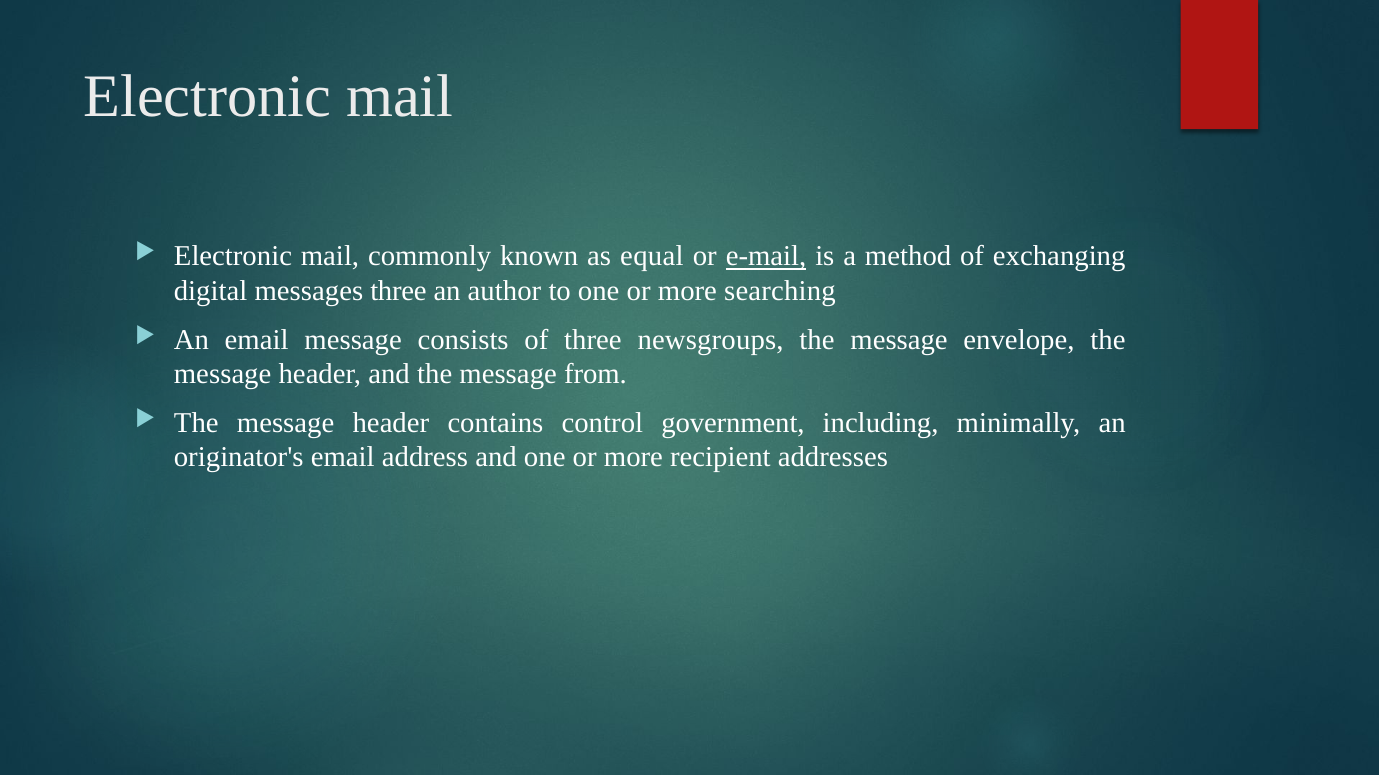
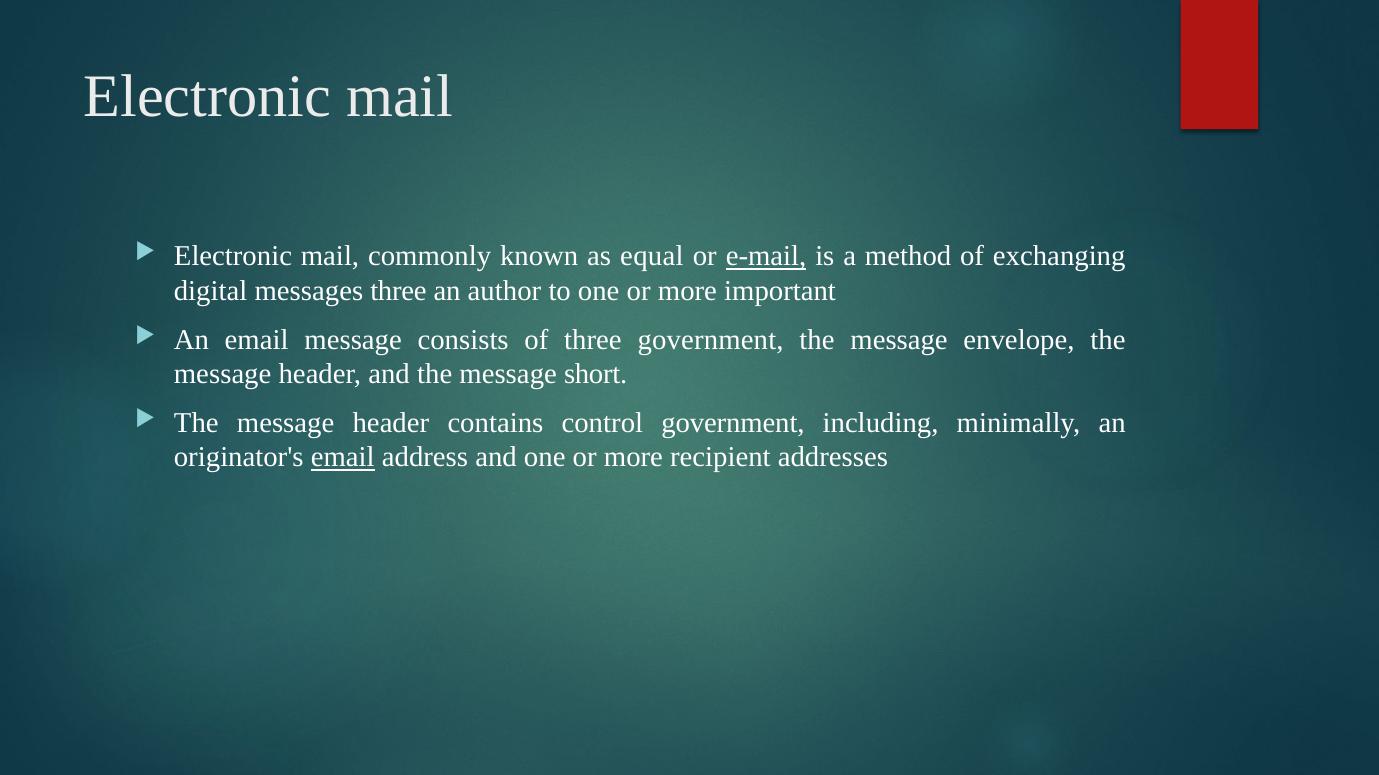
searching: searching -> important (780, 291)
three newsgroups: newsgroups -> government (711, 340)
from: from -> short (596, 374)
email underline: none -> present (343, 458)
